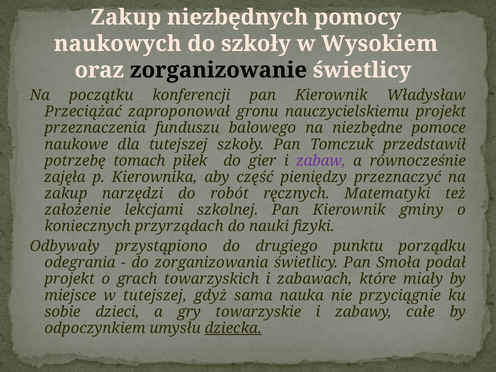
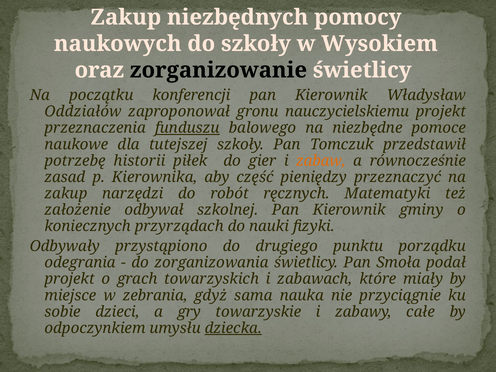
Przeciążać: Przeciążać -> Oddziałów (83, 112)
funduszu underline: none -> present (187, 128)
tomach: tomach -> historii (139, 161)
zabaw colour: purple -> orange (321, 161)
zajęła: zajęła -> zasad (65, 177)
lekcjami: lekcjami -> odbywał (154, 210)
w tutejszej: tutejszej -> zebrania (155, 295)
